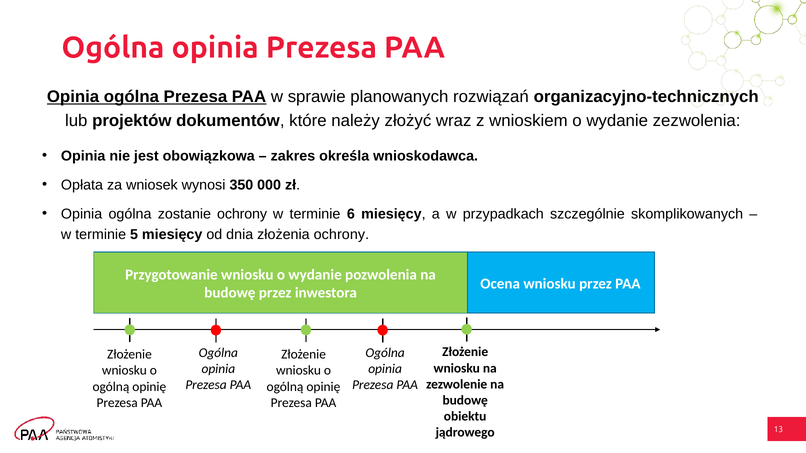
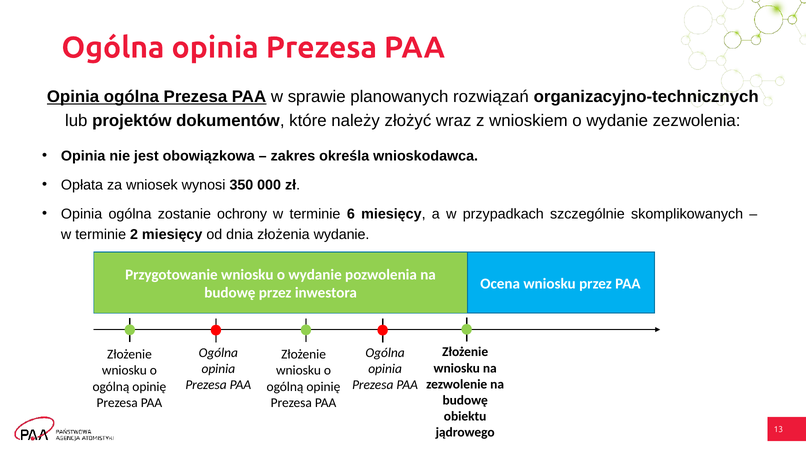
5: 5 -> 2 (134, 235)
złożenia ochrony: ochrony -> wydanie (342, 235)
